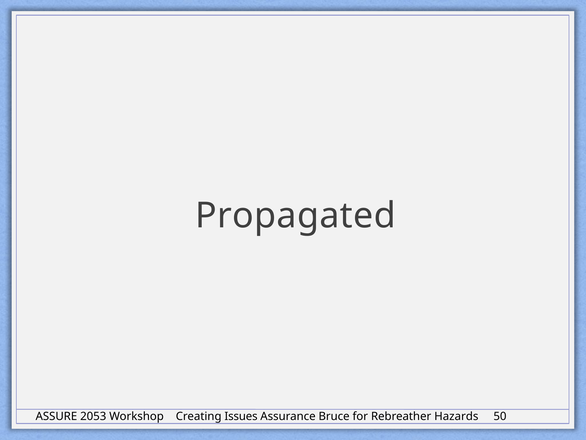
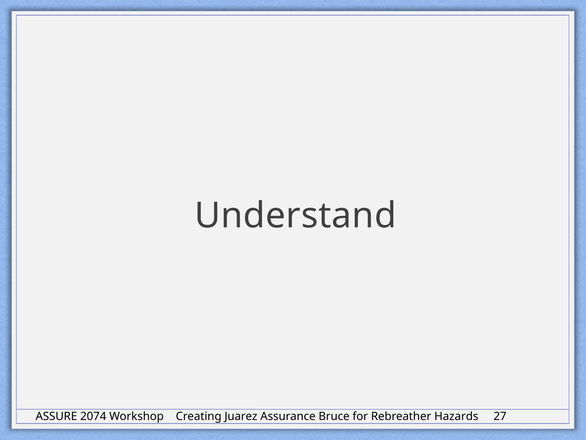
Propagated: Propagated -> Understand (295, 215)
2053: 2053 -> 2074 (93, 416)
Issues: Issues -> Juarez (241, 416)
50: 50 -> 27 (500, 416)
